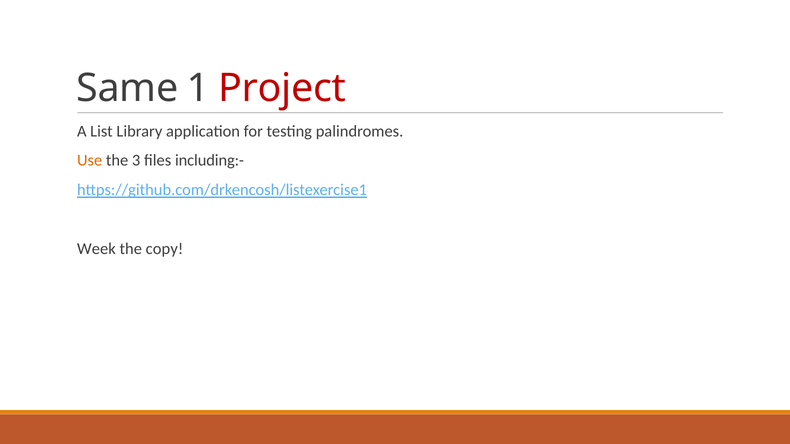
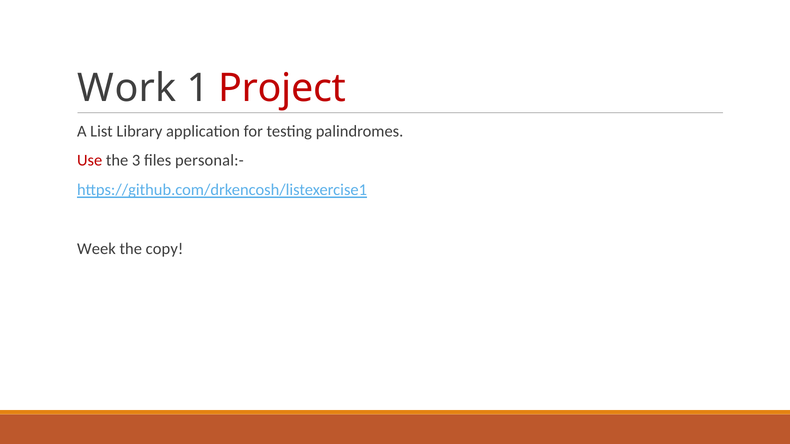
Same: Same -> Work (127, 89)
Use colour: orange -> red (90, 161)
including:-: including:- -> personal:- (209, 161)
